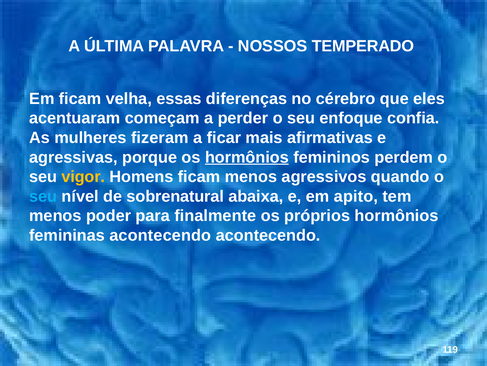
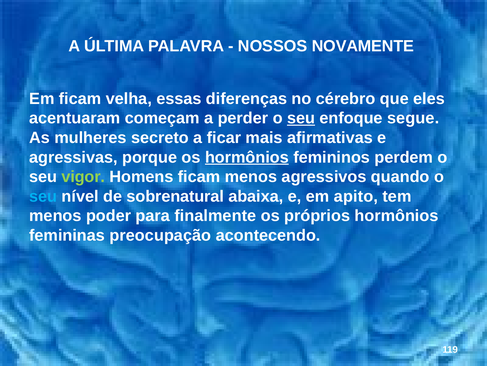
TEMPERADO: TEMPERADO -> NOVAMENTE (363, 46)
seu underline: none -> present (301, 118)
confia: confia -> segue (413, 118)
fizeram: fizeram -> secreto (160, 138)
vigor colour: yellow -> light green (83, 176)
femininas acontecendo: acontecendo -> preocupação (160, 235)
